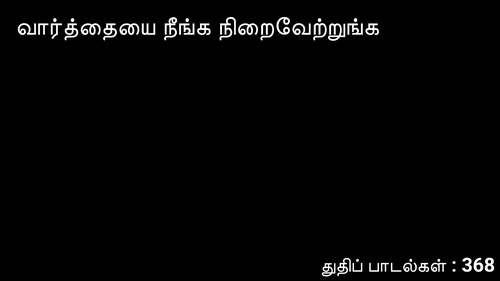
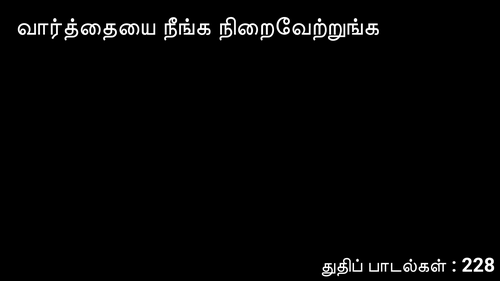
368: 368 -> 228 (478, 266)
